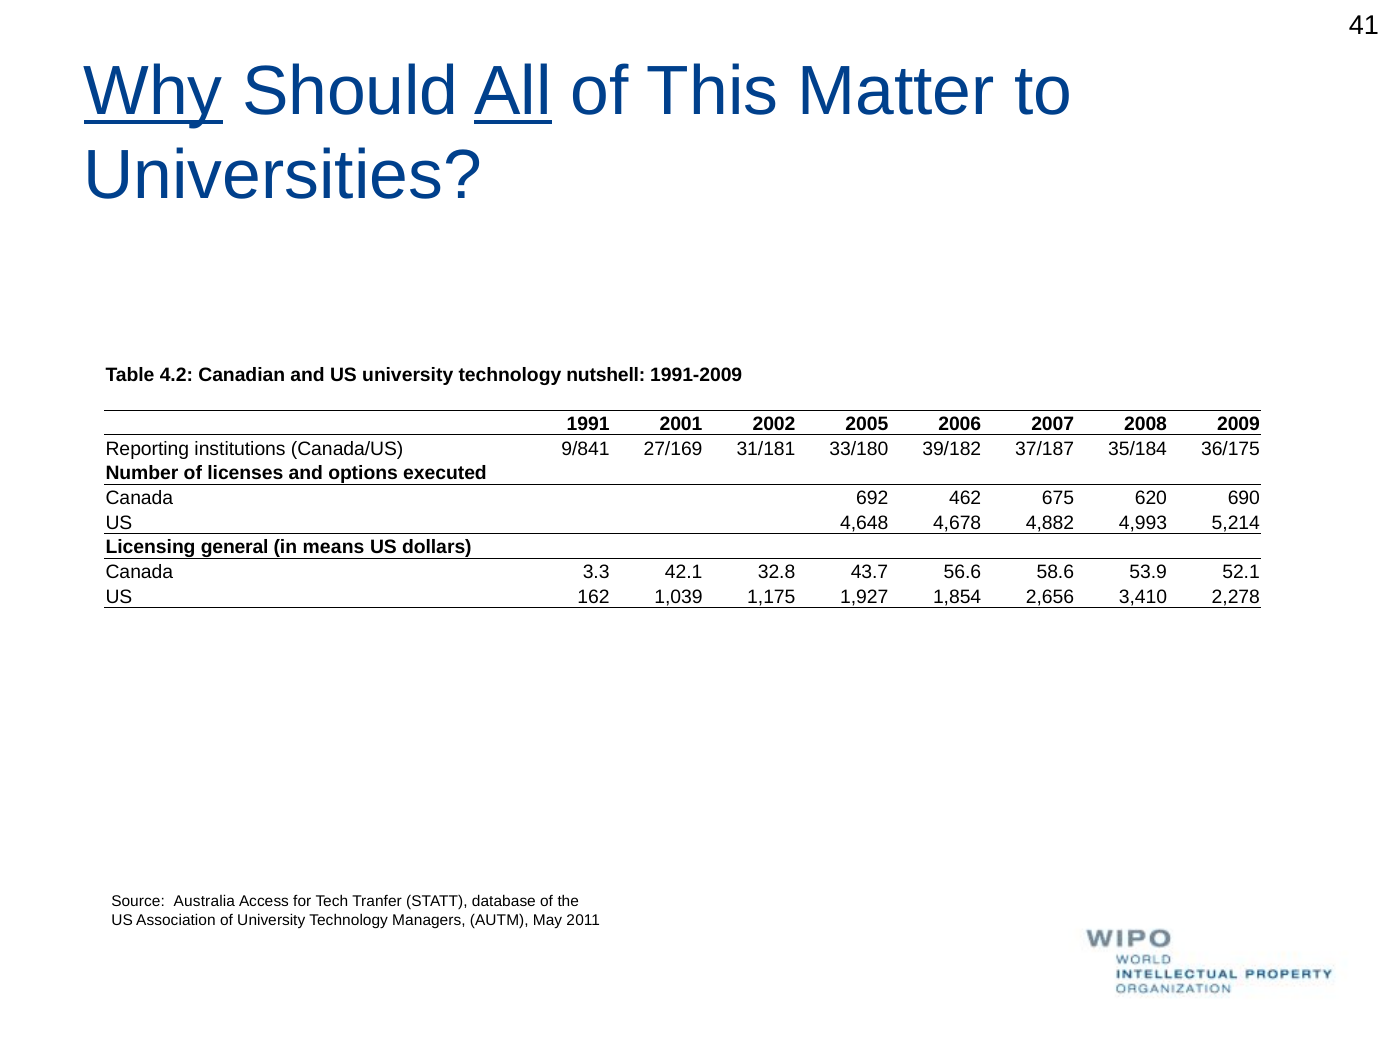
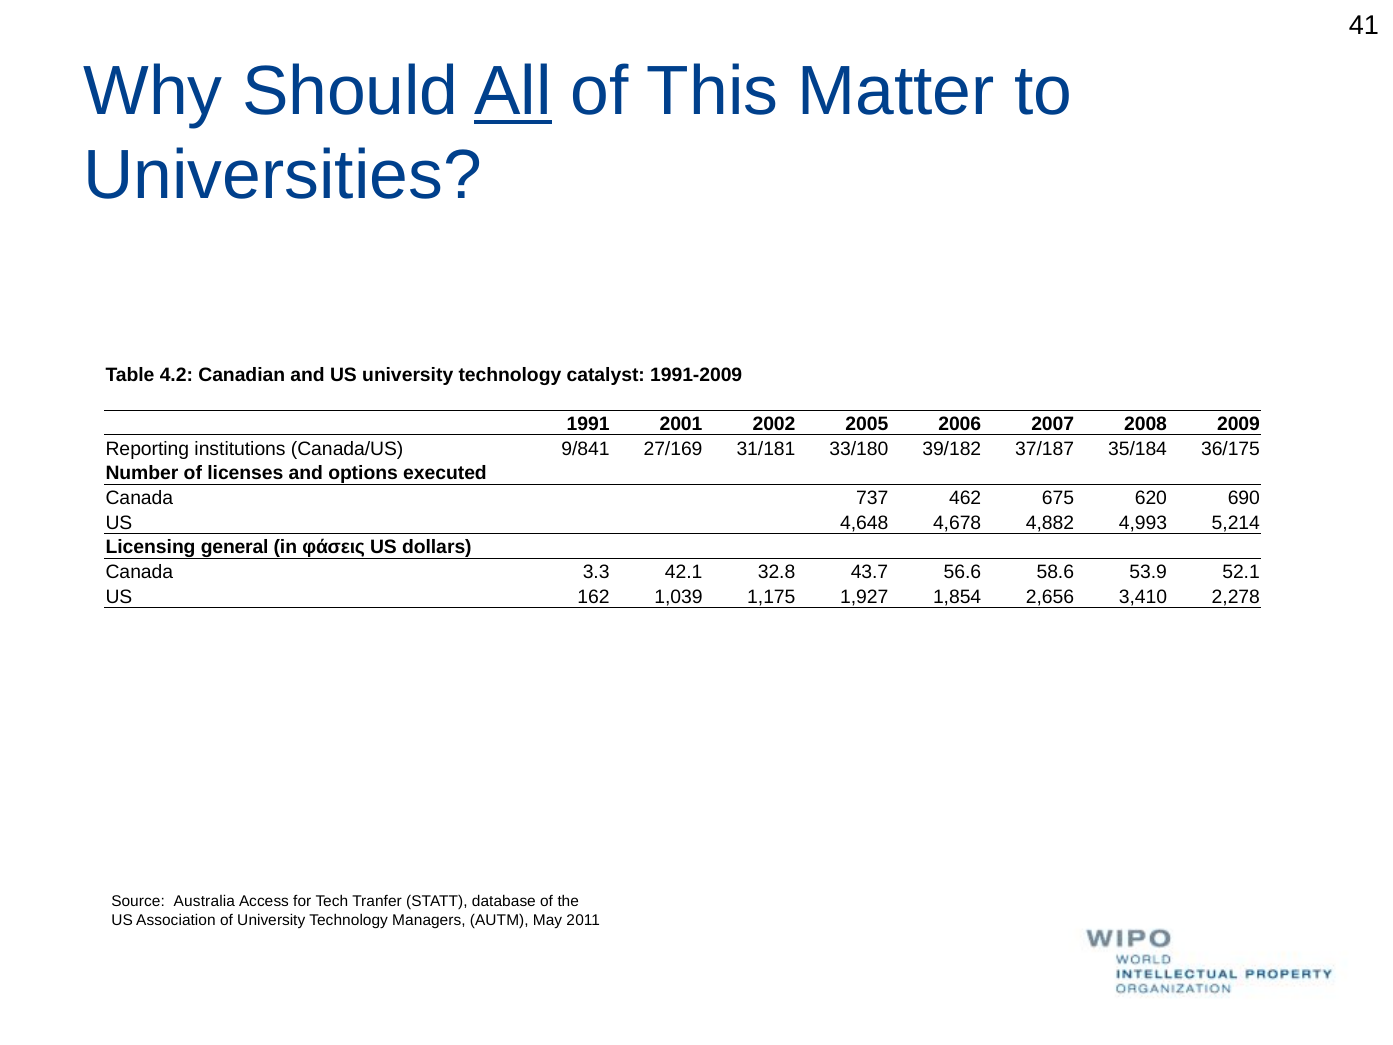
Why underline: present -> none (153, 92)
nutshell: nutshell -> catalyst (606, 375)
692: 692 -> 737 (872, 498)
means: means -> φάσεις (334, 547)
